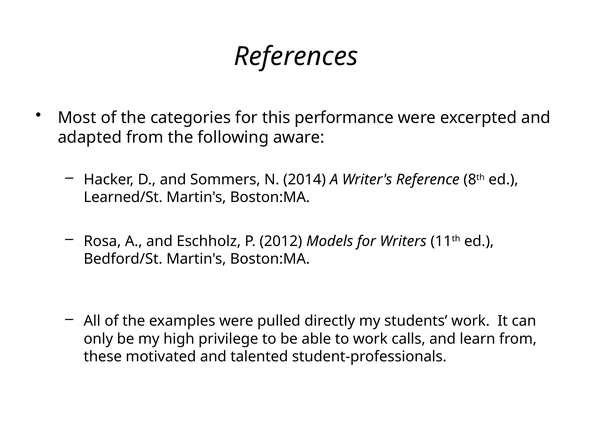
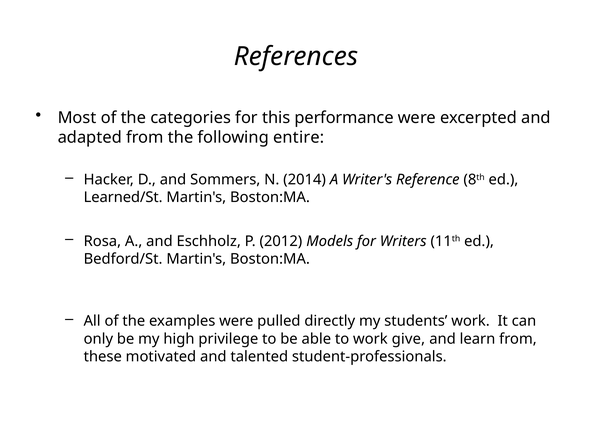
aware: aware -> entire (299, 137)
calls: calls -> give (408, 339)
